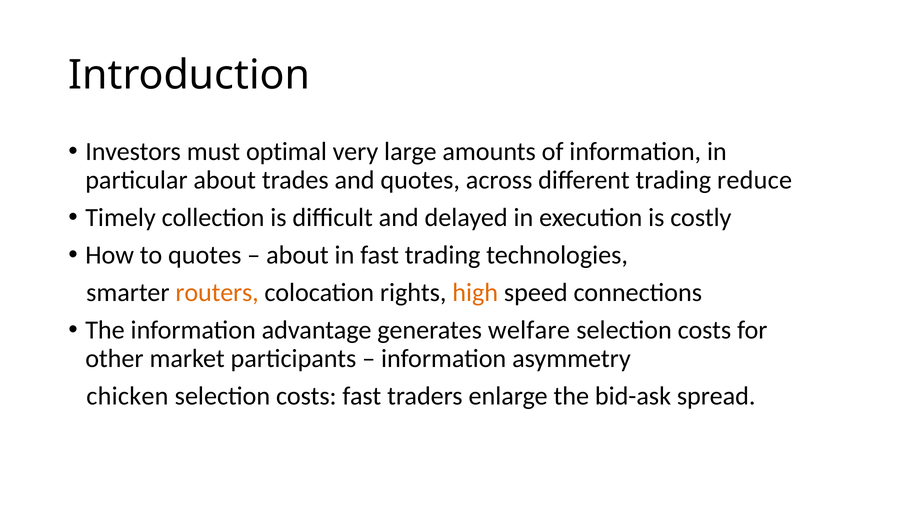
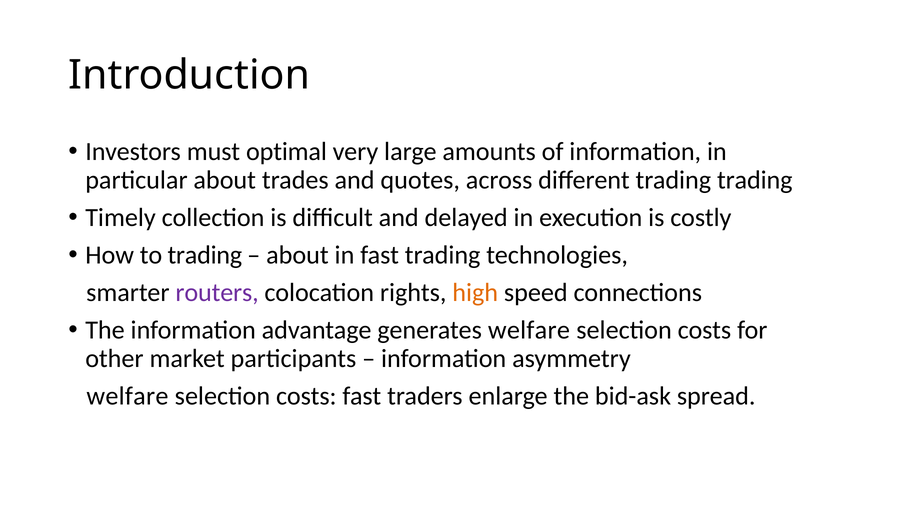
trading reduce: reduce -> trading (755, 180)
to quotes: quotes -> trading (205, 255)
routers colour: orange -> purple (217, 293)
chicken: chicken -> welfare (127, 396)
